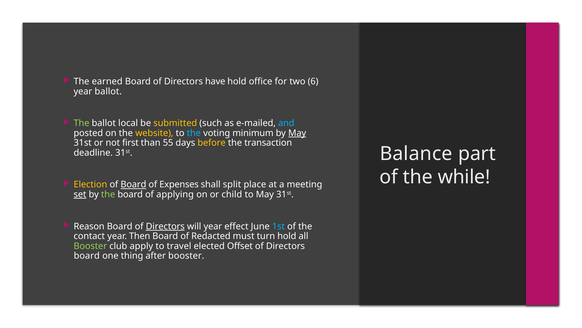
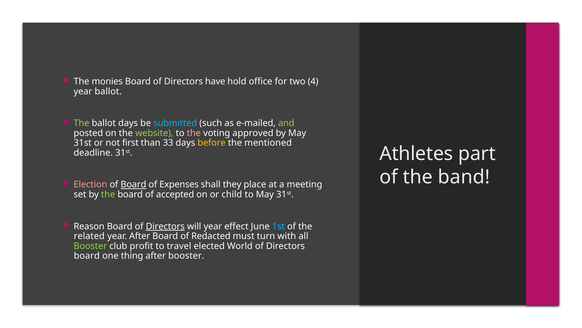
earned: earned -> monies (107, 81)
6: 6 -> 4 (313, 81)
ballot local: local -> days (128, 123)
submitted colour: yellow -> light blue (175, 123)
and colour: light blue -> light green (286, 123)
website colour: yellow -> light green (154, 133)
the colour: light blue -> pink (194, 133)
minimum: minimum -> approved (253, 133)
May underline: present -> none (297, 133)
55: 55 -> 33 (168, 143)
transaction: transaction -> mentioned (268, 143)
Balance: Balance -> Athletes (416, 153)
while: while -> band (464, 177)
Election colour: yellow -> pink (90, 184)
split: split -> they (232, 184)
set underline: present -> none (80, 194)
applying: applying -> accepted (175, 194)
contact: contact -> related (89, 236)
year Then: Then -> After (140, 236)
turn hold: hold -> with (287, 236)
apply: apply -> profit (141, 246)
Offset: Offset -> World (240, 246)
